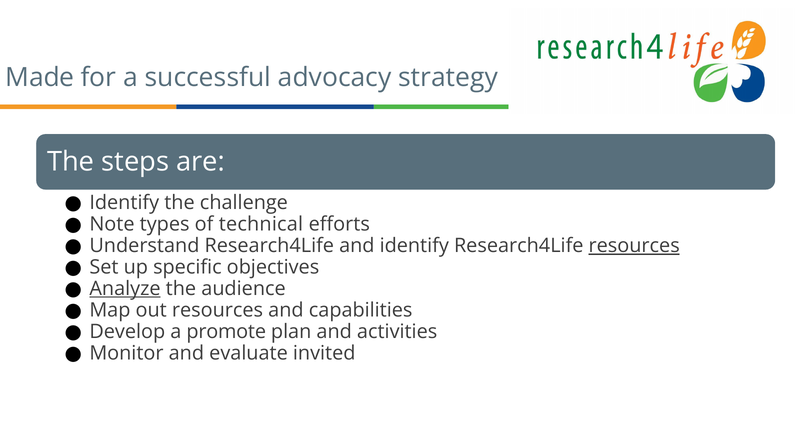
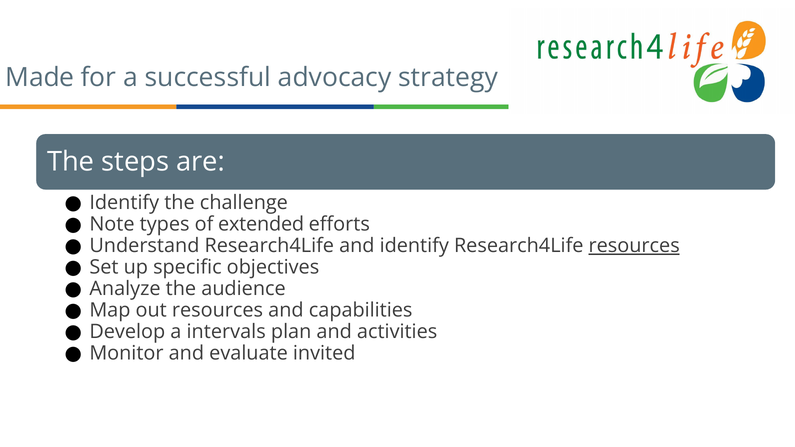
technical: technical -> extended (261, 224)
Analyze underline: present -> none (125, 289)
promote: promote -> intervals (226, 332)
